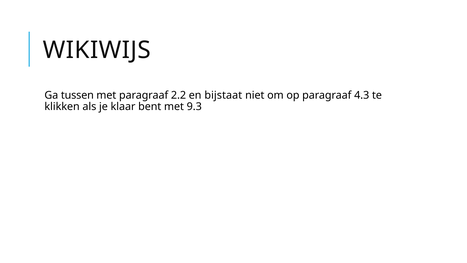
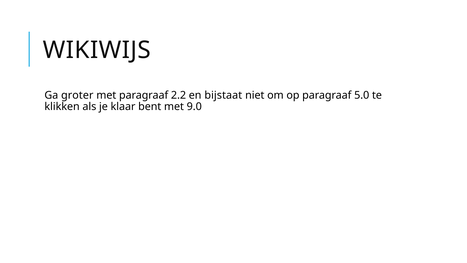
tussen: tussen -> groter (77, 95)
4.3: 4.3 -> 5.0 (362, 95)
9.3: 9.3 -> 9.0 (194, 107)
